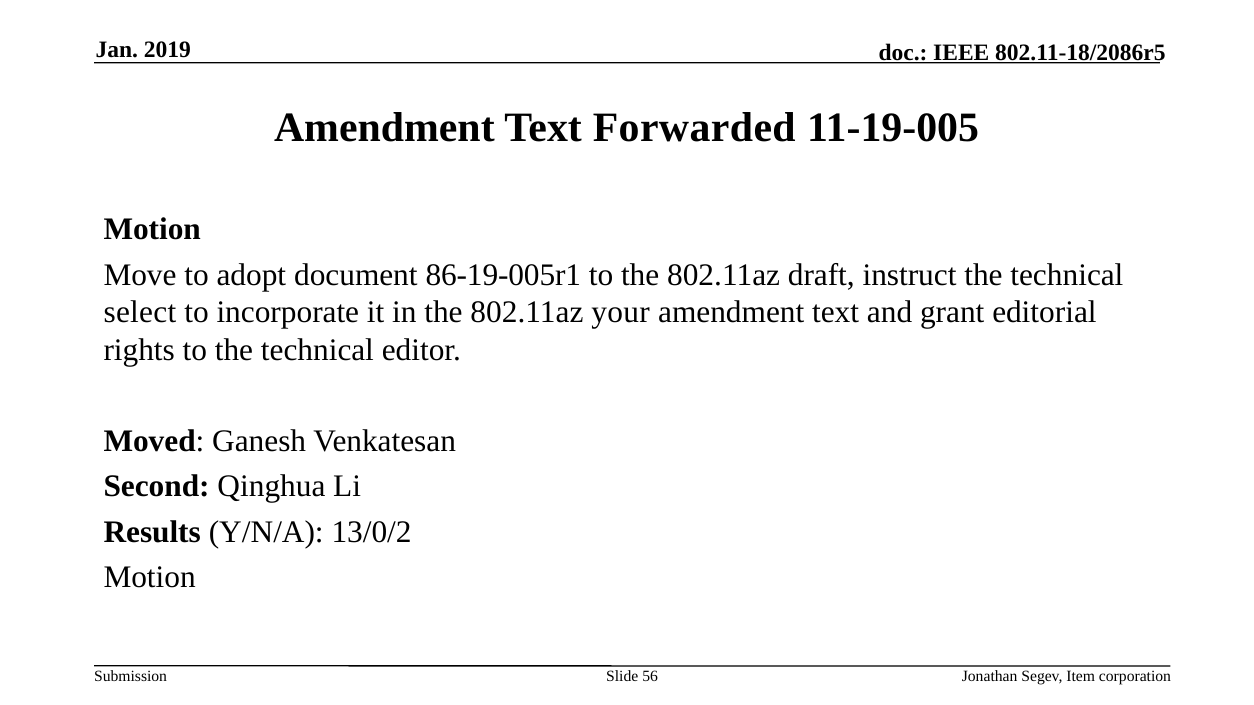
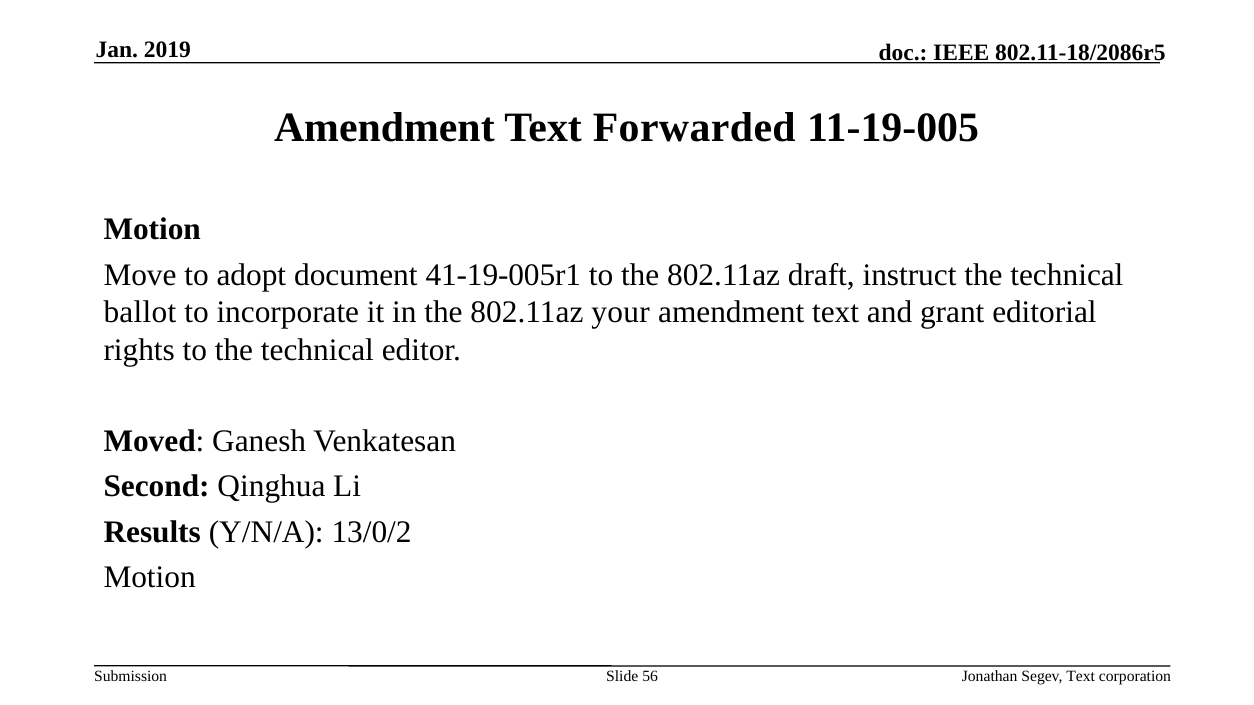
86-19-005r1: 86-19-005r1 -> 41-19-005r1 (503, 275)
select: select -> ballot (140, 313)
Segev Item: Item -> Text (1081, 677)
